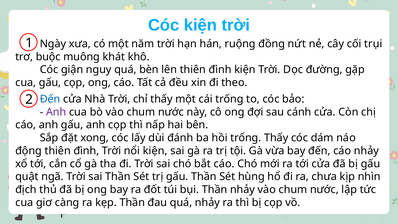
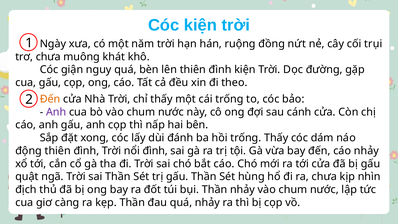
trơ buộc: buộc -> chưa (48, 57)
Đến colour: blue -> orange (50, 99)
nổi kiện: kiện -> đình (155, 151)
